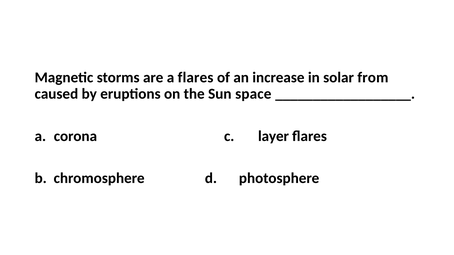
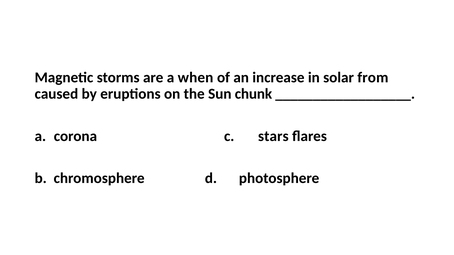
a flares: flares -> when (196, 78)
space: space -> chunk (253, 94)
layer: layer -> stars (273, 136)
